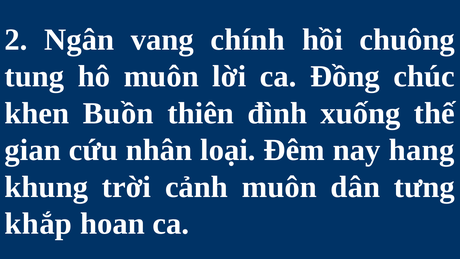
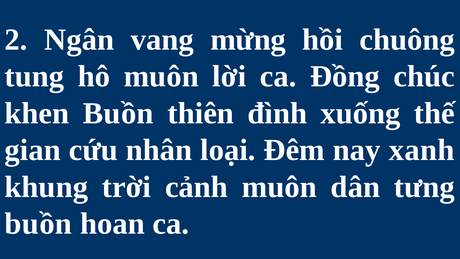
chính: chính -> mừng (248, 40)
hang: hang -> xanh (422, 150)
khắp: khắp -> buồn (38, 224)
